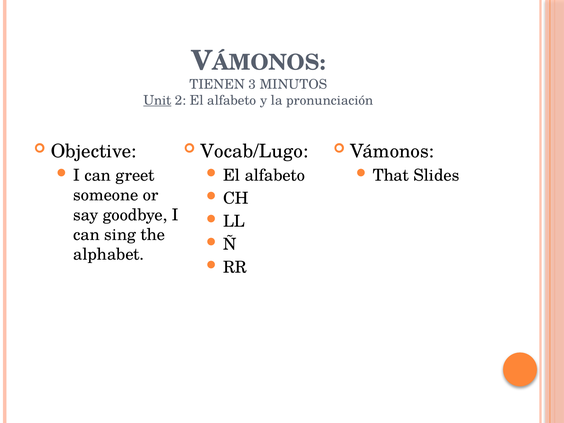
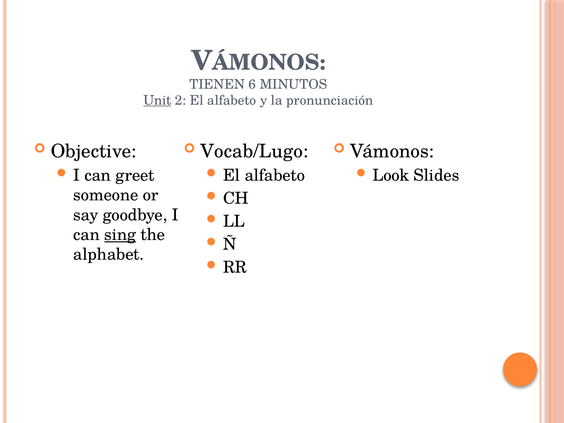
3: 3 -> 6 (252, 84)
That: That -> Look (391, 175)
sing underline: none -> present (120, 235)
